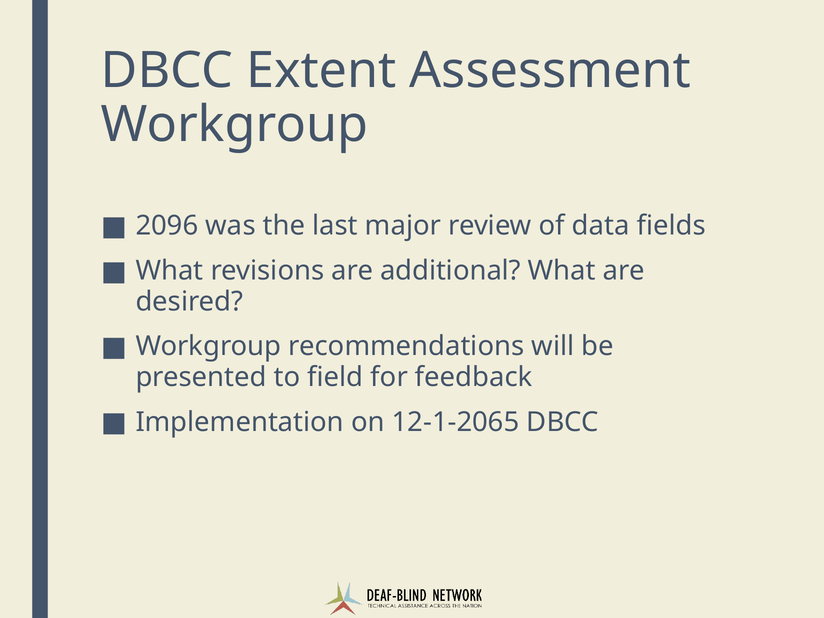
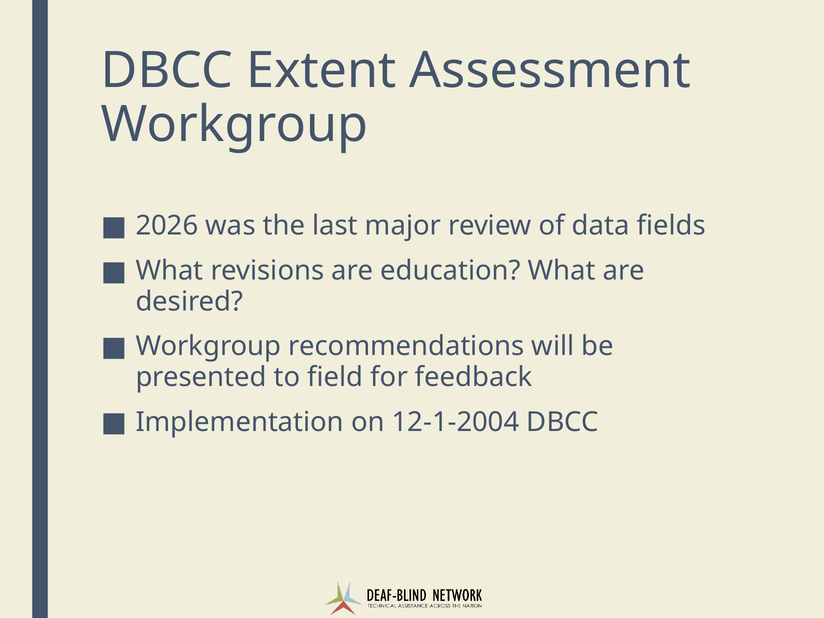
2096: 2096 -> 2026 (167, 226)
additional: additional -> education (450, 271)
12-1-2065: 12-1-2065 -> 12-1-2004 (456, 422)
